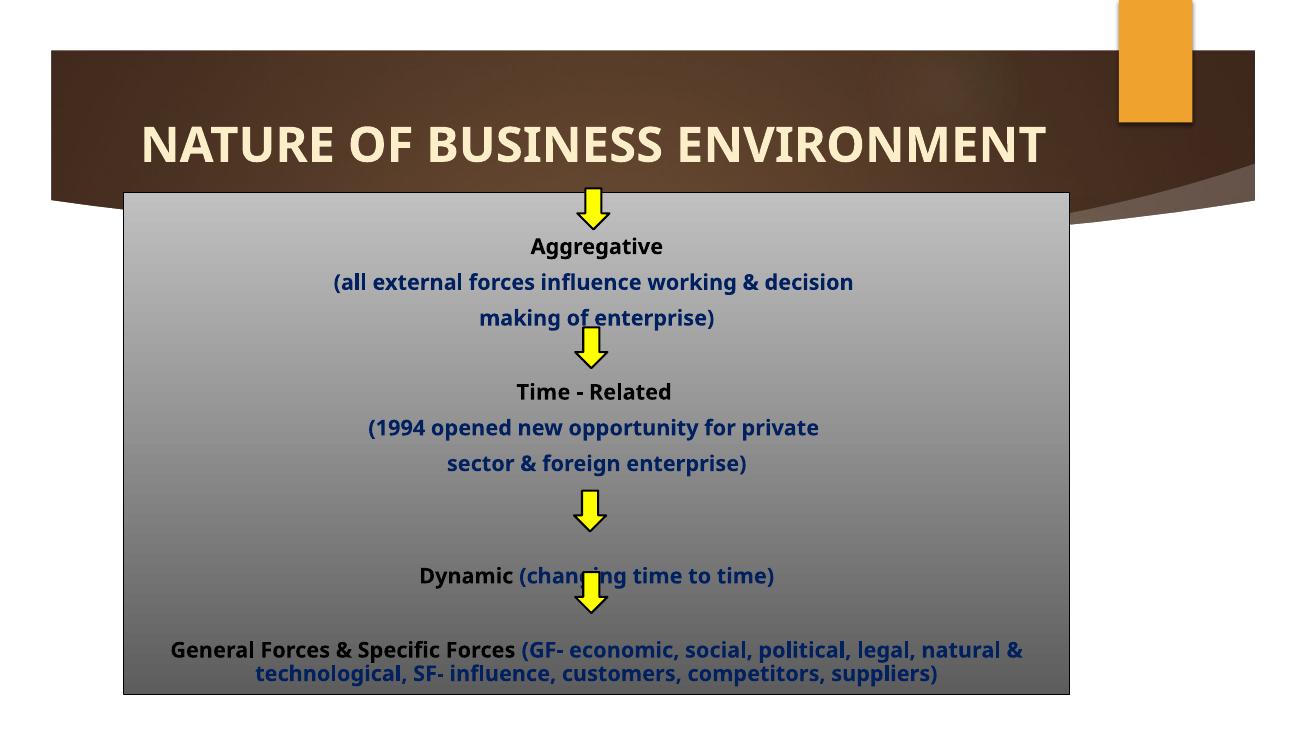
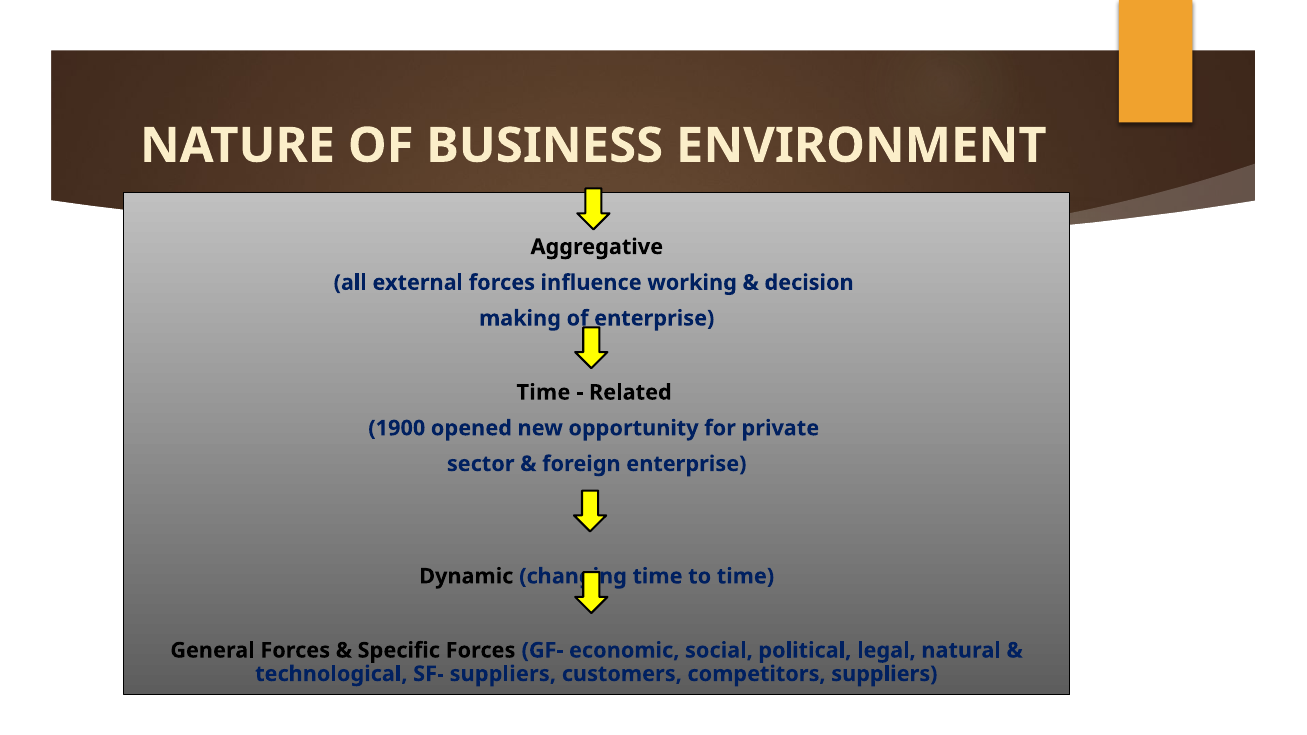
1994: 1994 -> 1900 (397, 428)
SF- influence: influence -> suppliers (503, 674)
